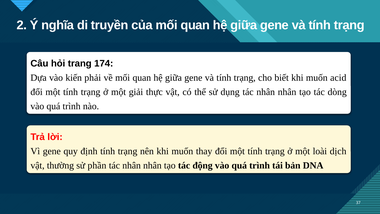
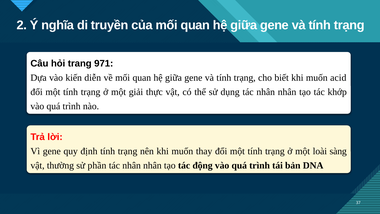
174: 174 -> 971 (104, 63)
phải: phải -> diễn (93, 78)
dòng: dòng -> khớp (337, 92)
dịch: dịch -> sàng (338, 151)
